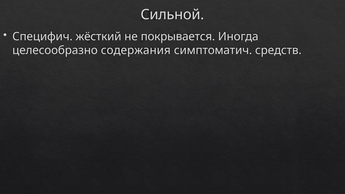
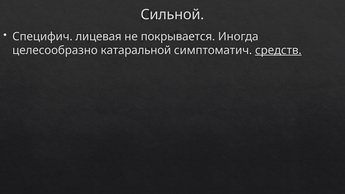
жёсткий: жёсткий -> лицевая (99, 36)
содержания: содержания -> катаральной (136, 50)
средств underline: none -> present (278, 50)
